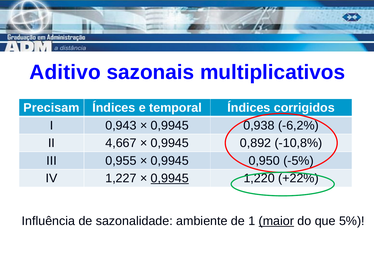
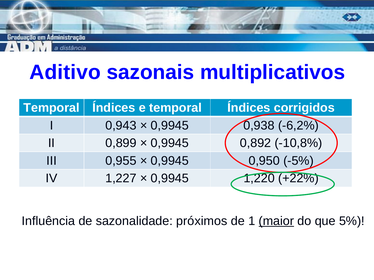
Precisam: Precisam -> Temporal (52, 108)
4,667: 4,667 -> 0,899 (121, 143)
0,9945 underline: present -> none (170, 179)
ambiente: ambiente -> próximos (202, 221)
